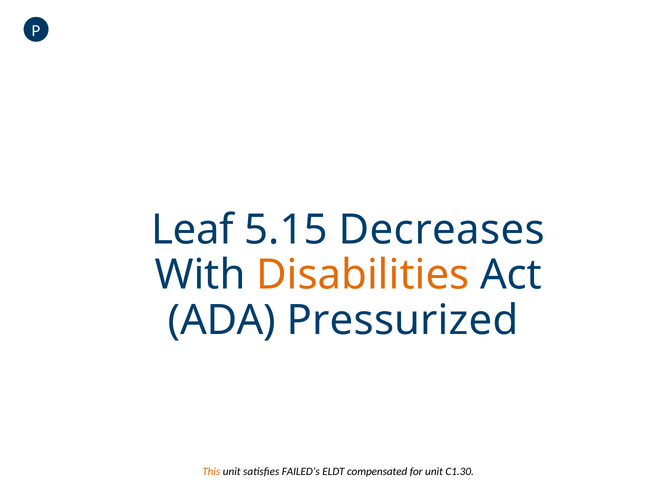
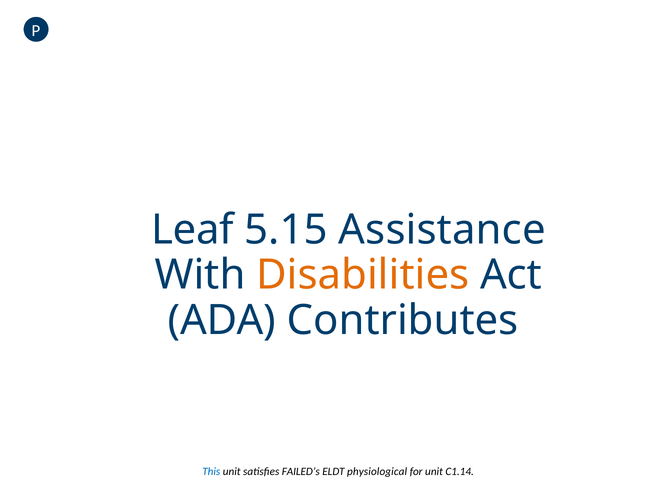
Decreases: Decreases -> Assistance (442, 230)
Pressurized: Pressurized -> Contributes (403, 320)
This colour: orange -> blue (211, 472)
compensated: compensated -> physiological (377, 472)
C1.30: C1.30 -> C1.14 (460, 472)
